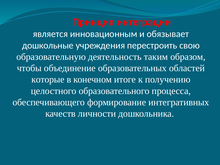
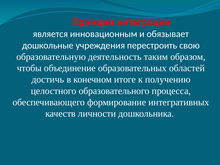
которые: которые -> достичь (48, 80)
